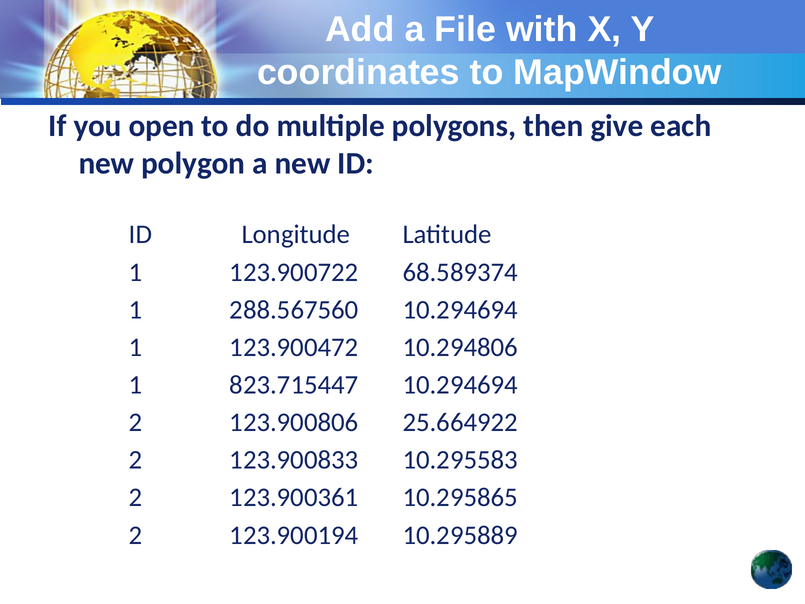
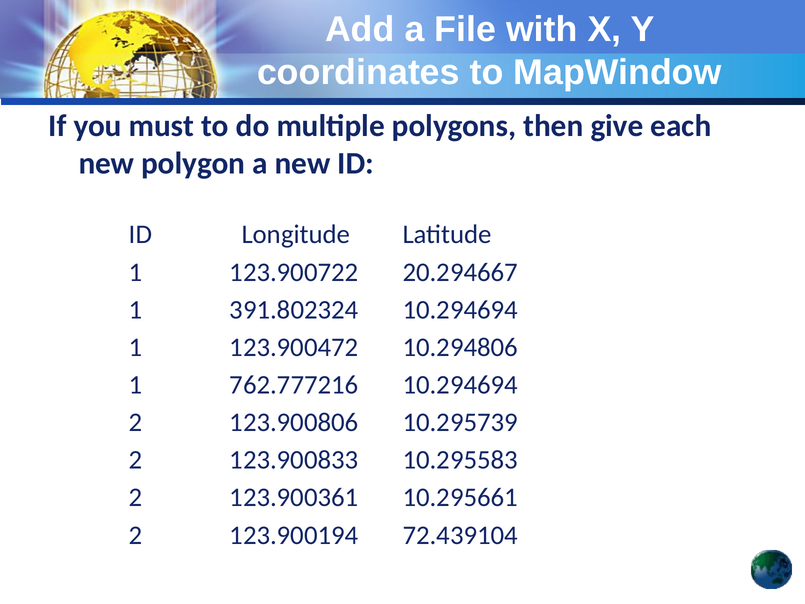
open: open -> must (162, 126)
68.589374: 68.589374 -> 20.294667 (460, 272)
288.567560: 288.567560 -> 391.802324 (294, 310)
823.715447: 823.715447 -> 762.777216 (294, 385)
25.664922: 25.664922 -> 10.295739 (460, 422)
10.295865: 10.295865 -> 10.295661 (460, 497)
10.295889: 10.295889 -> 72.439104 (460, 535)
